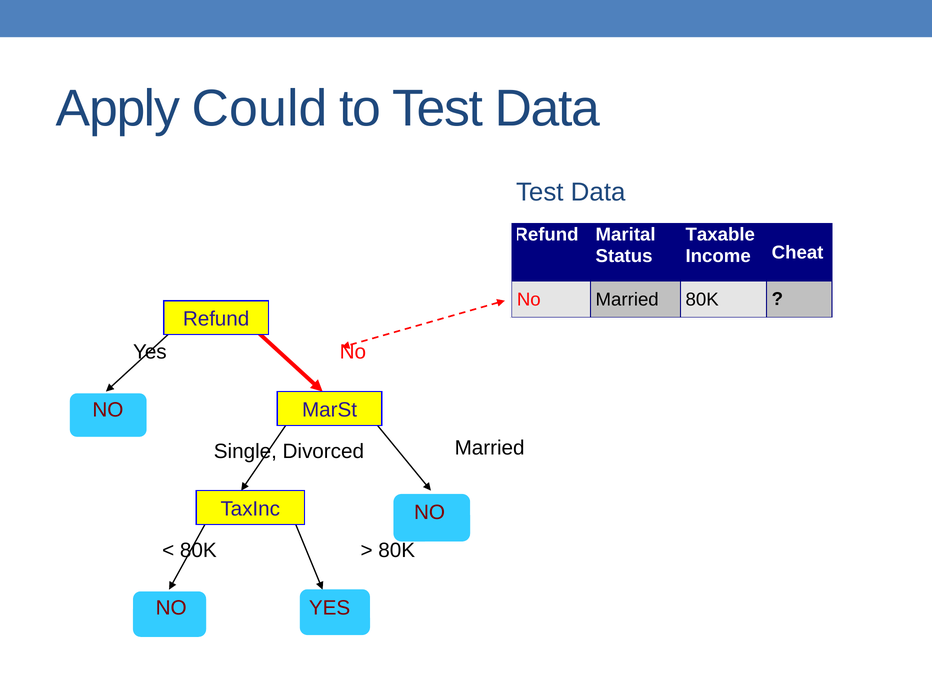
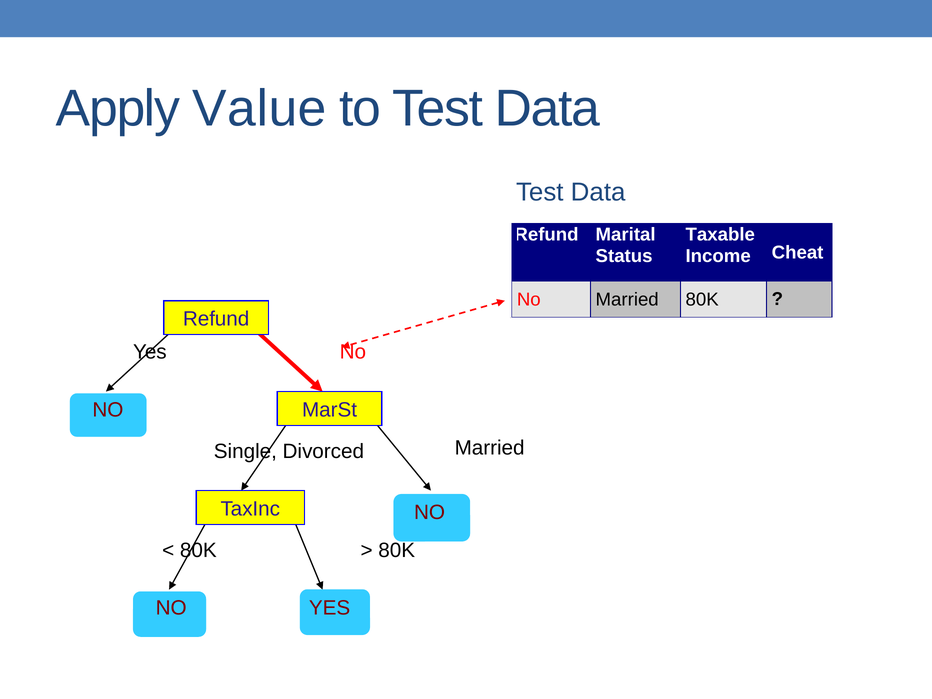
Could: Could -> Value (259, 108)
